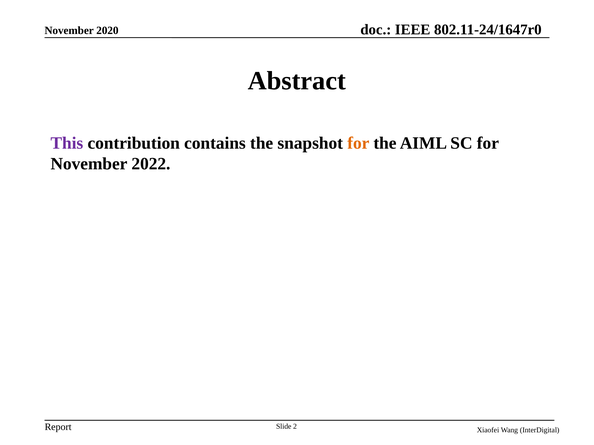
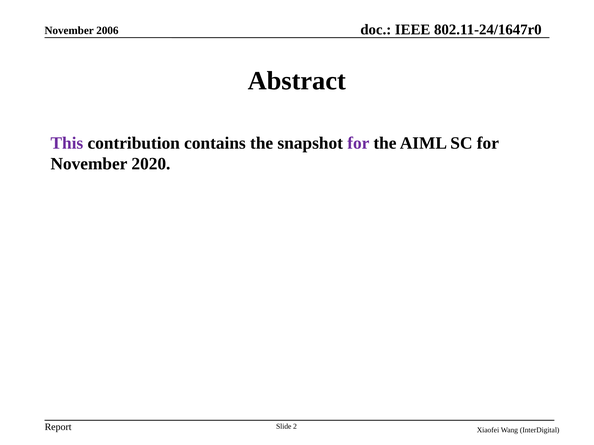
2020: 2020 -> 2006 (107, 31)
for colour: orange -> purple (358, 143)
2022: 2022 -> 2020 (151, 164)
